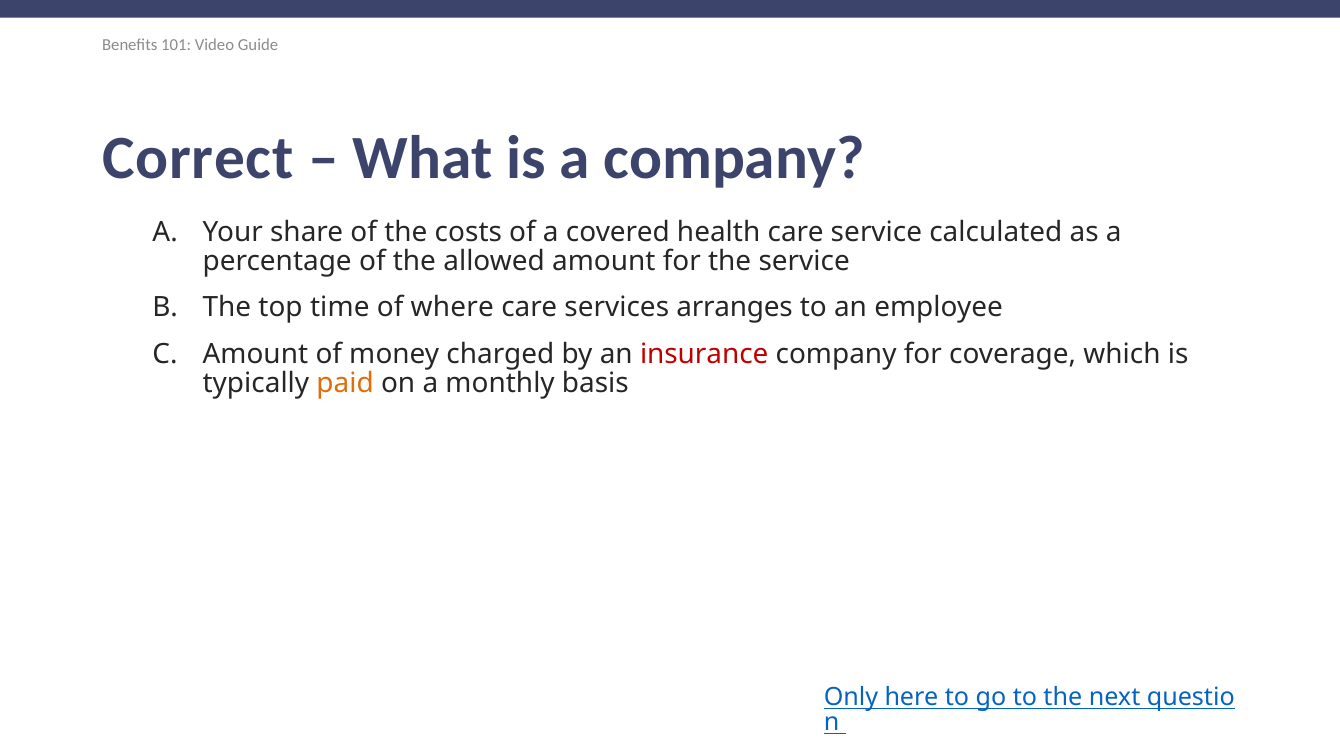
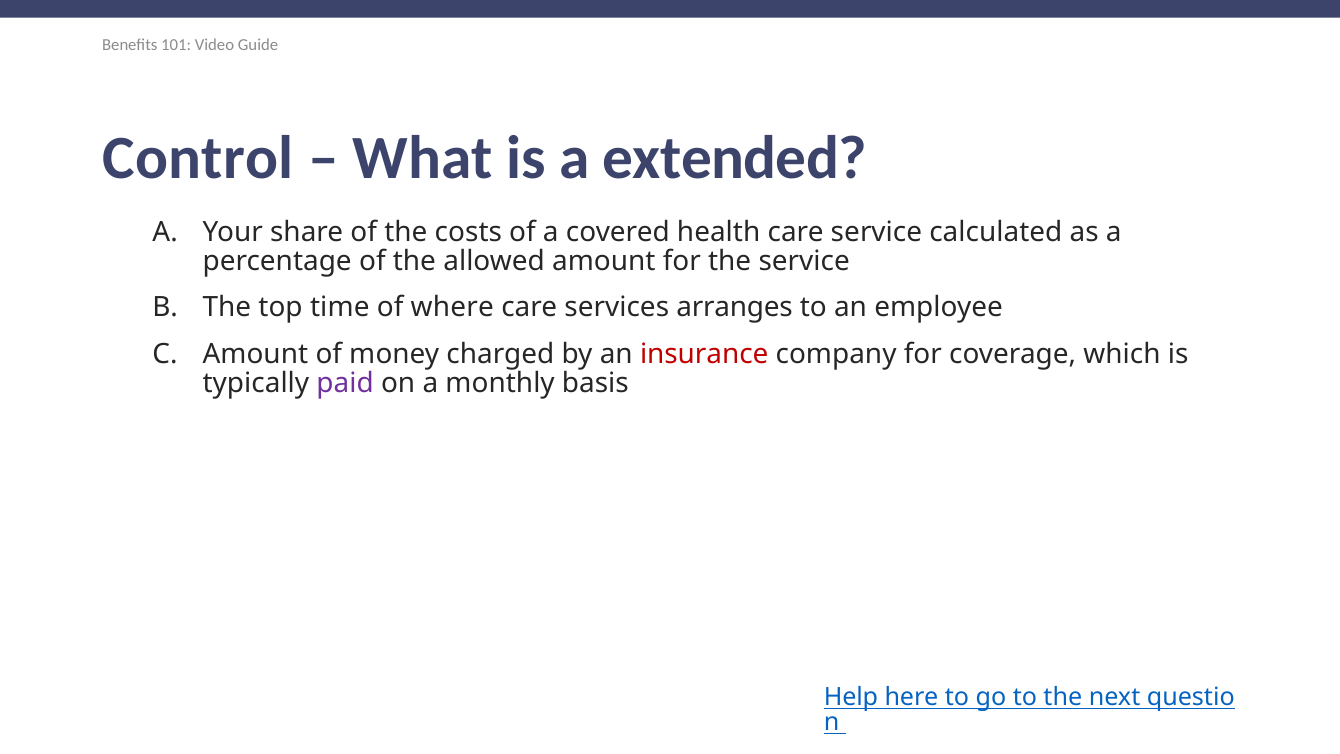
Correct: Correct -> Control (198, 158)
a company: company -> extended (735, 158)
paid colour: orange -> purple (345, 383)
Only: Only -> Help (851, 697)
